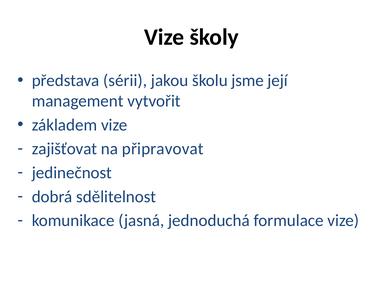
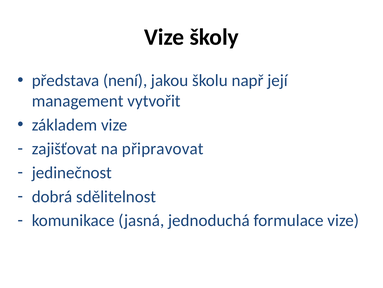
sérii: sérii -> není (125, 80)
jsme: jsme -> např (248, 80)
